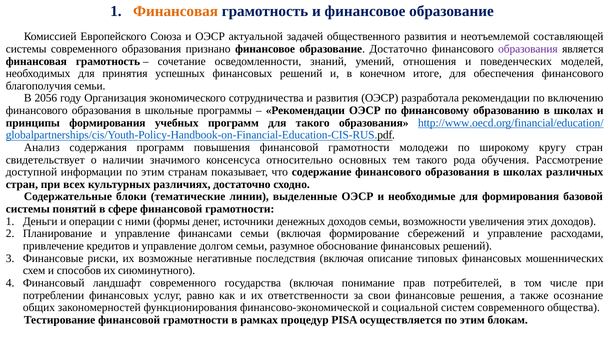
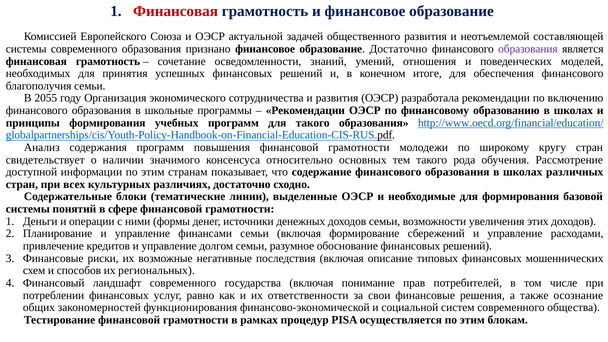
Финансовая colour: orange -> red (176, 11)
2056: 2056 -> 2055 (46, 98)
сиюминутного: сиюминутного -> региональных (156, 271)
